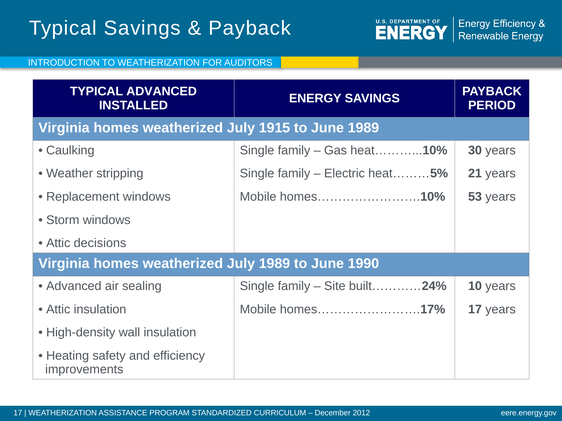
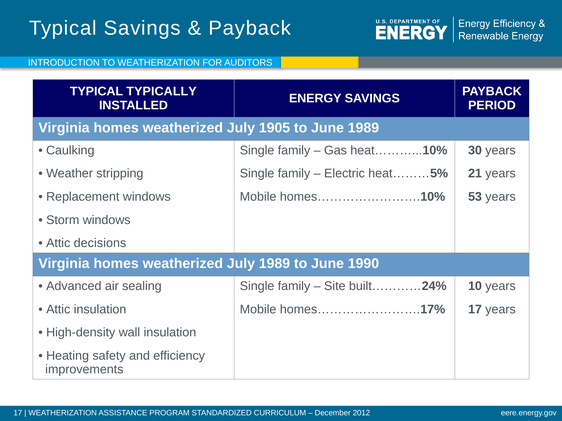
TYPICAL ADVANCED: ADVANCED -> TYPICALLY (162, 92)
1915: 1915 -> 1905 (275, 128)
